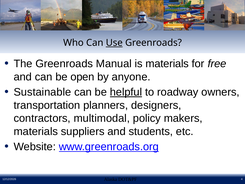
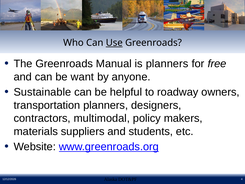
is materials: materials -> planners (167, 64)
open: open -> want (82, 77)
helpful underline: present -> none (126, 92)
